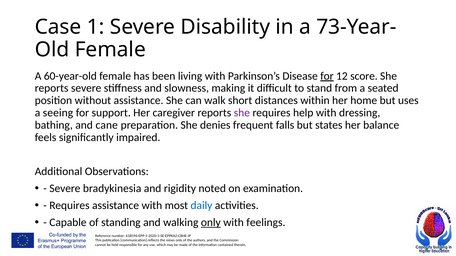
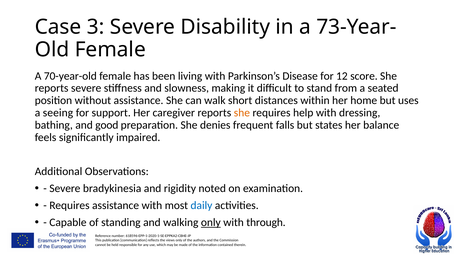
1: 1 -> 3 (96, 27)
60-year-old: 60-year-old -> 70-year-old (70, 76)
for underline: present -> none (327, 76)
she colour: purple -> orange (242, 113)
cane: cane -> good (107, 125)
feelings: feelings -> through (266, 223)
